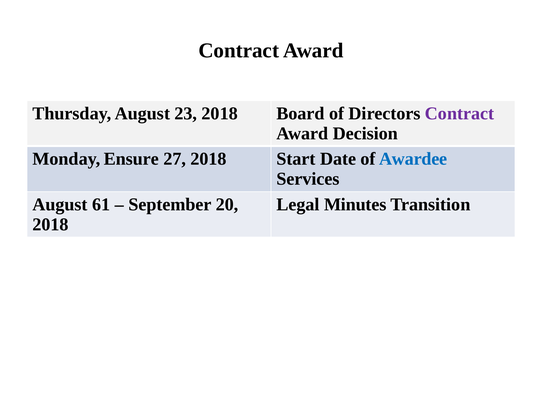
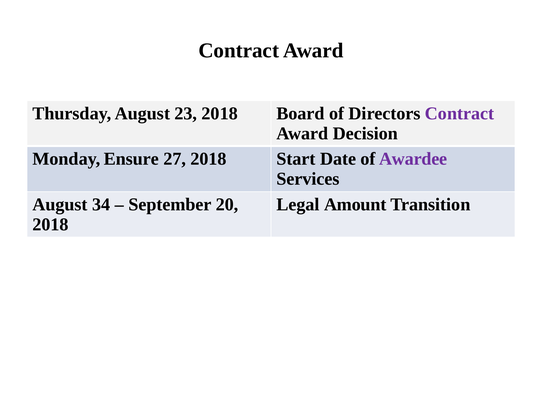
Awardee colour: blue -> purple (413, 159)
61: 61 -> 34 (101, 204)
Minutes: Minutes -> Amount (355, 204)
